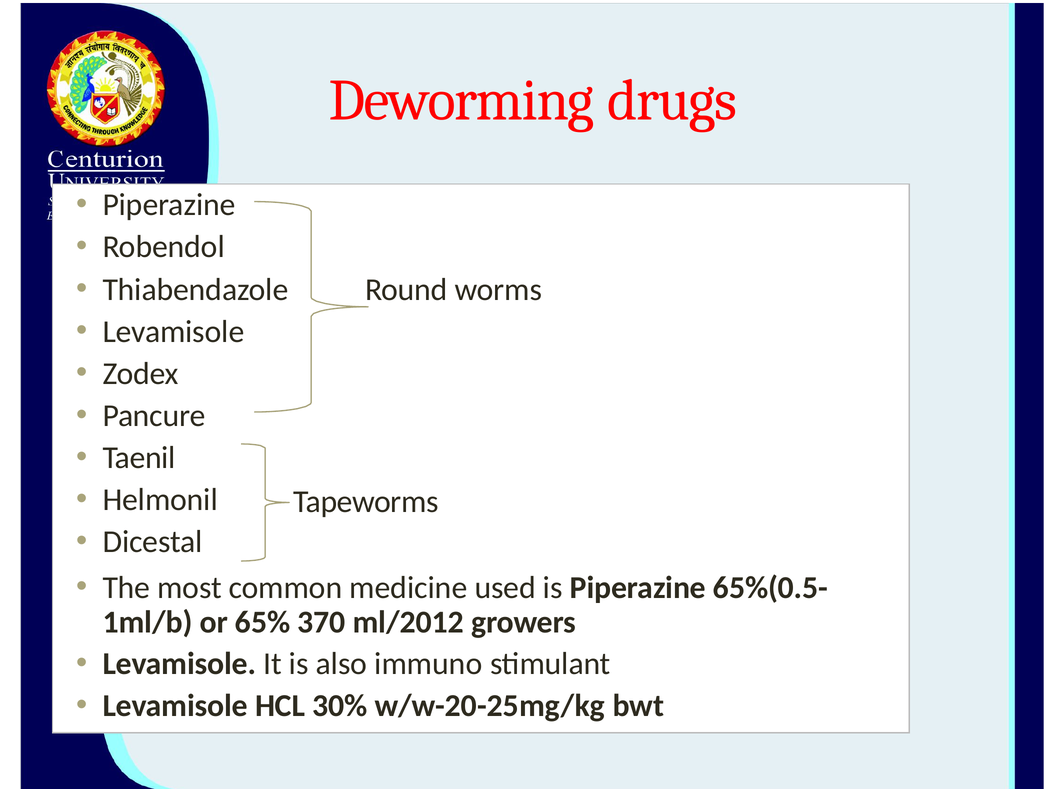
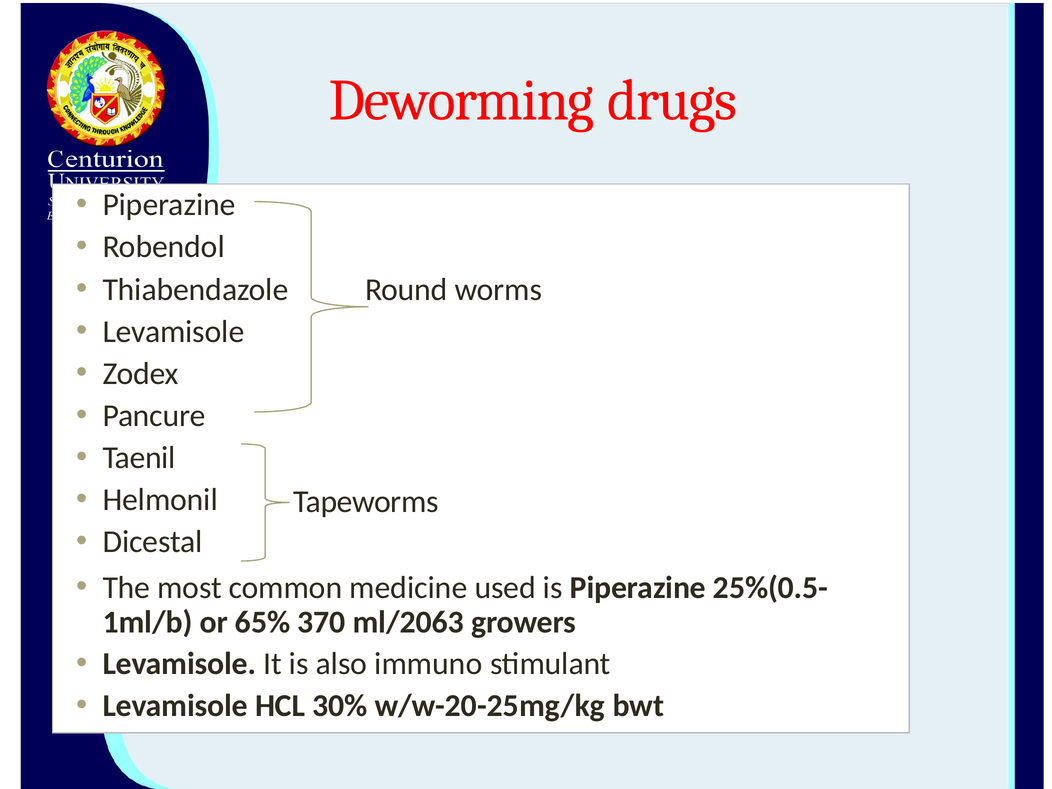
65%(0.5-: 65%(0.5- -> 25%(0.5- (771, 588)
ml/2012: ml/2012 -> ml/2063 (408, 622)
